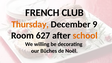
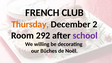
9: 9 -> 2 (95, 24)
627: 627 -> 292 (43, 36)
school colour: orange -> purple (85, 36)
